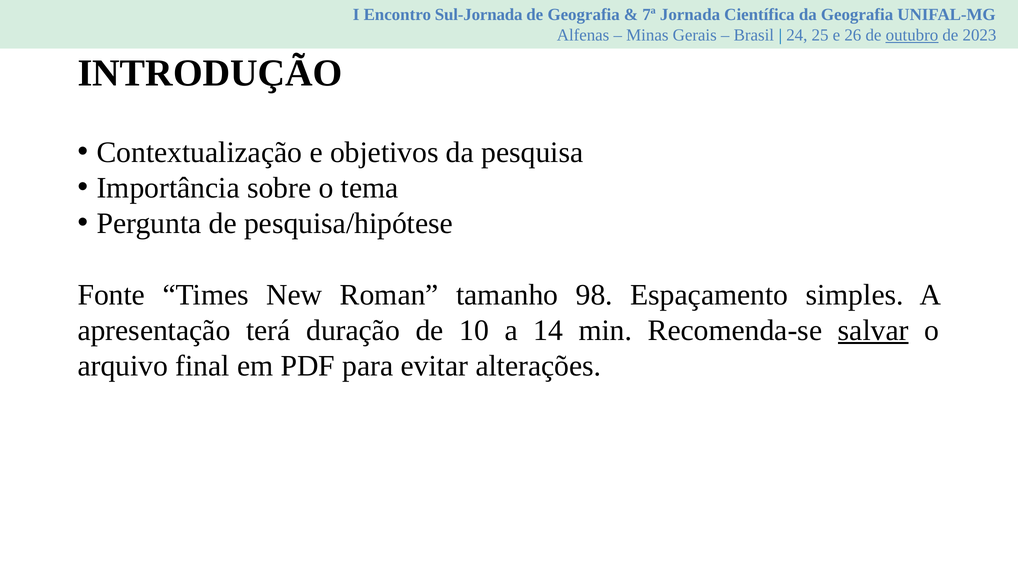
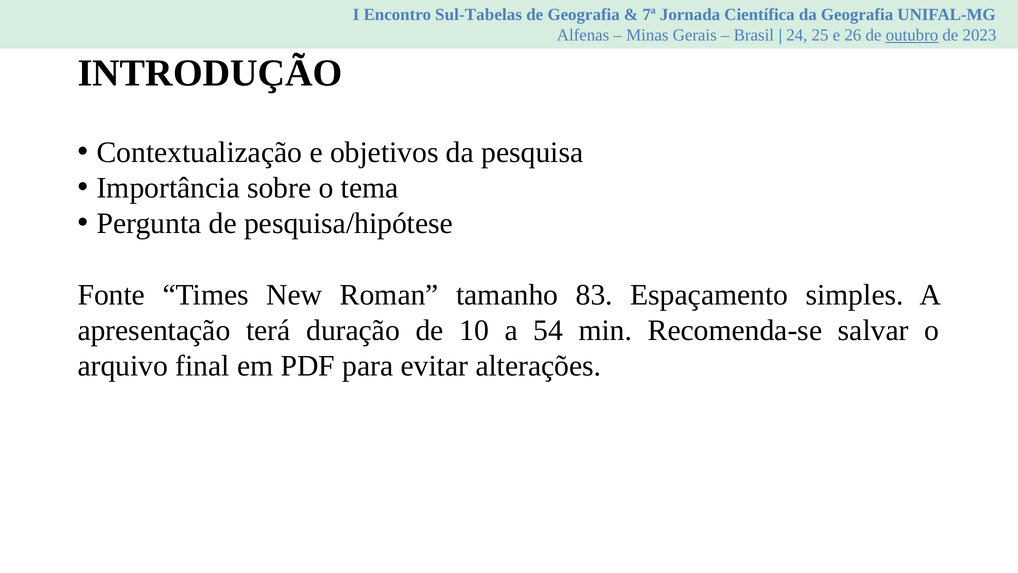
Sul-Jornada: Sul-Jornada -> Sul-Tabelas (479, 15)
98: 98 -> 83 (594, 295)
14: 14 -> 54 (548, 330)
salvar underline: present -> none (873, 330)
